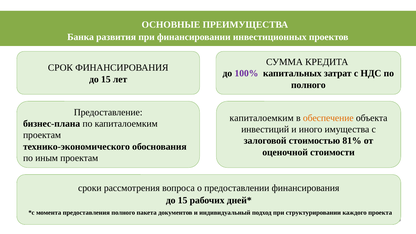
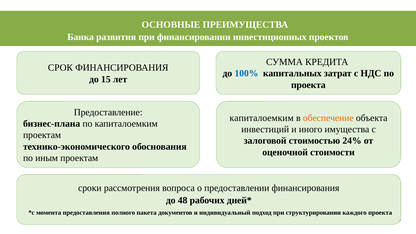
100% colour: purple -> blue (246, 74)
полного: полного -> проекта (308, 85)
81%: 81% -> 24% (352, 141)
15: 15 -> 48 (183, 200)
